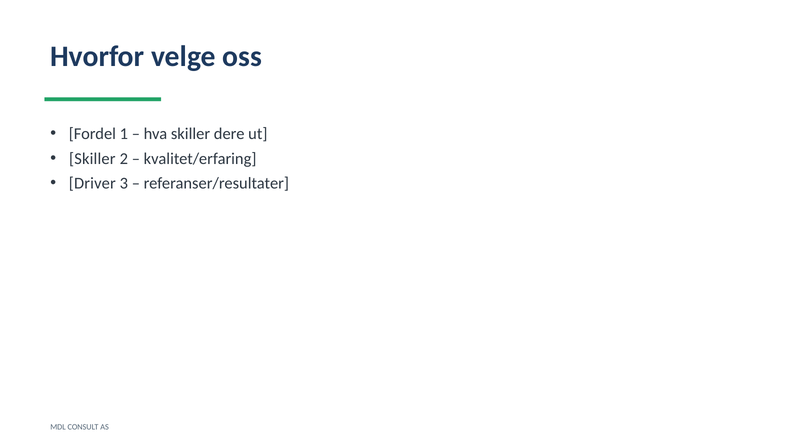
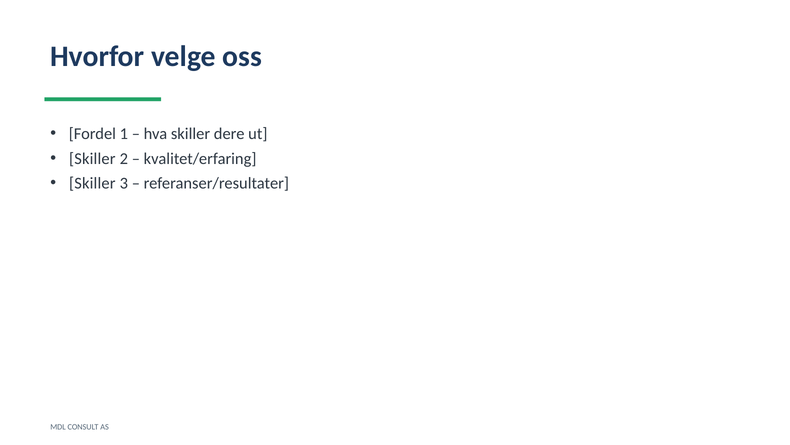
Driver: Driver -> Skiller (92, 183)
